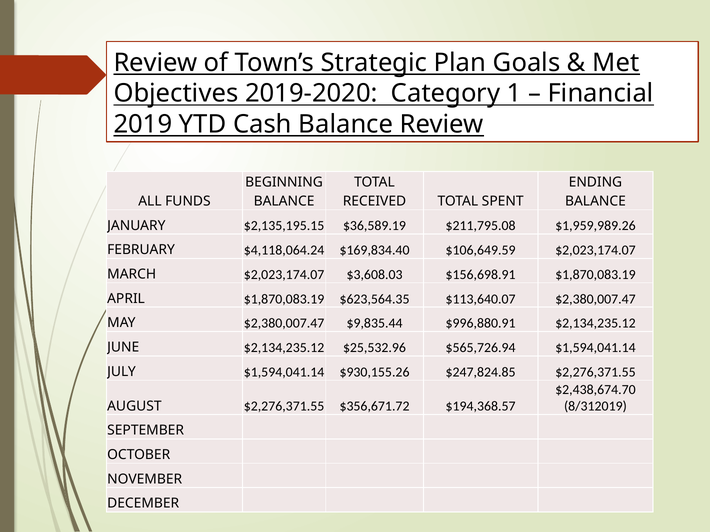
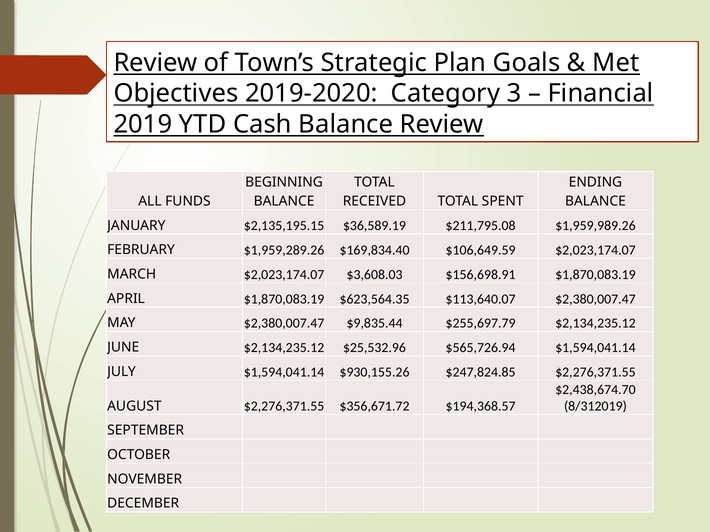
1: 1 -> 3 (514, 93)
$4,118,064.24: $4,118,064.24 -> $1,959,289.26 (284, 250)
$996,880.91: $996,880.91 -> $255,697.79 (481, 324)
